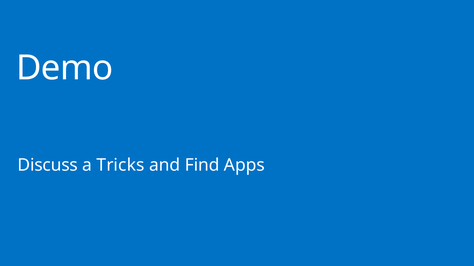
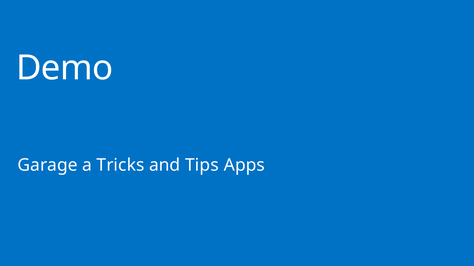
Discuss: Discuss -> Garage (48, 166)
Find: Find -> Tips (202, 166)
